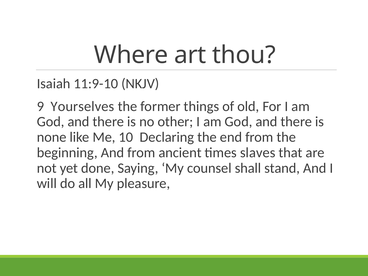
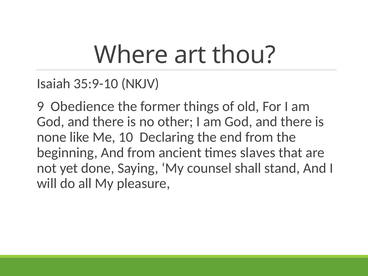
11:9-10: 11:9-10 -> 35:9-10 (96, 84)
Yourselves: Yourselves -> Obedience (82, 106)
